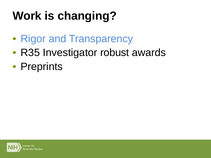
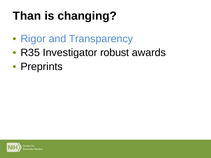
Work: Work -> Than (27, 16)
